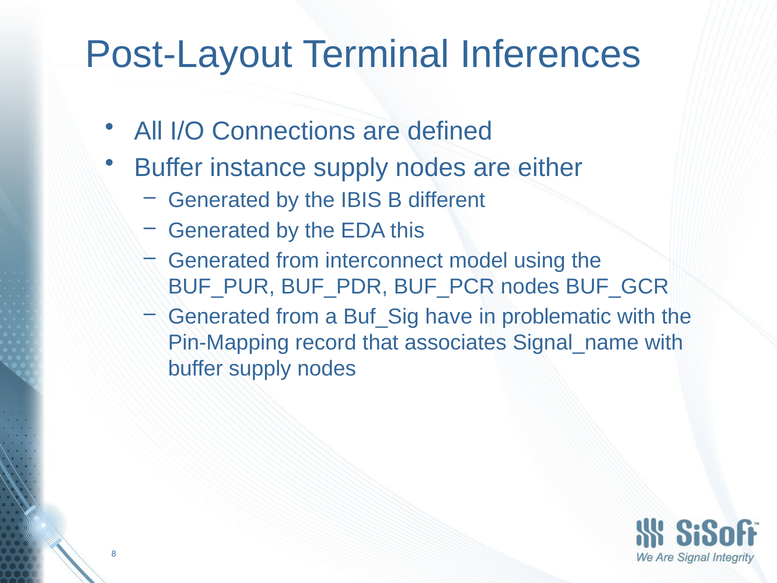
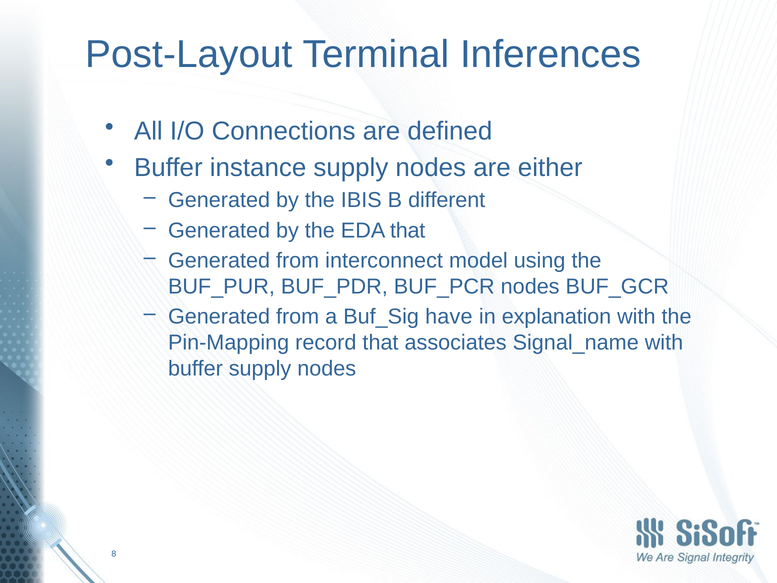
EDA this: this -> that (408, 230)
problematic: problematic -> explanation (556, 317)
